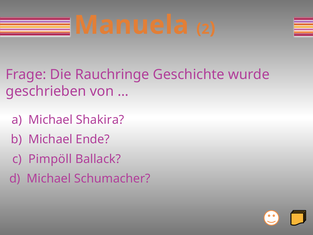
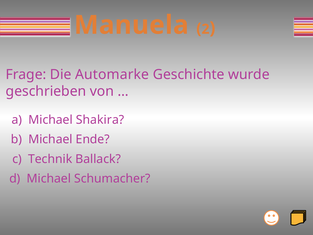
Rauchringe: Rauchringe -> Automarke (112, 74)
Pimpöll: Pimpöll -> Technik (50, 159)
